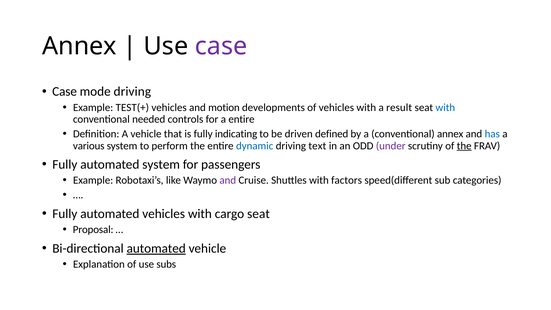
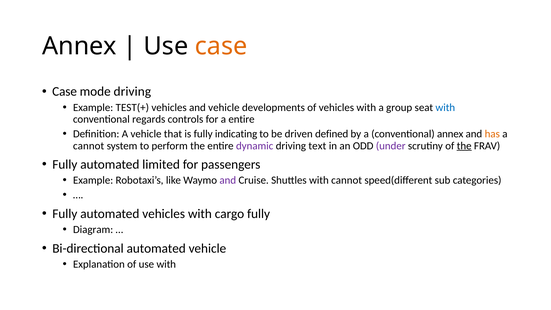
case colour: purple -> orange (221, 46)
and motion: motion -> vehicle (224, 108)
result: result -> group (399, 108)
needed: needed -> regards (149, 119)
has colour: blue -> orange (492, 134)
various: various -> cannot (89, 146)
dynamic colour: blue -> purple (255, 146)
automated system: system -> limited (161, 164)
with factors: factors -> cannot (347, 180)
cargo seat: seat -> fully (259, 214)
Proposal: Proposal -> Diagram (93, 230)
automated underline: present -> none (156, 248)
use subs: subs -> with (166, 264)
